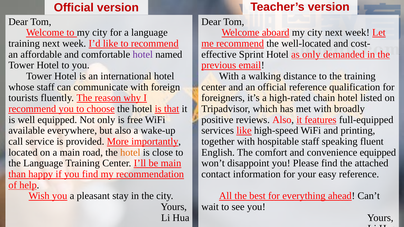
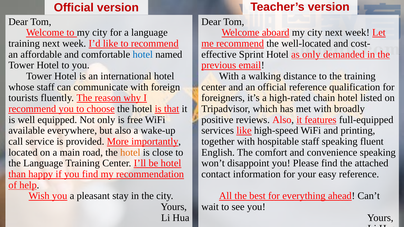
hotel colour: purple -> blue (143, 54)
convenience equipped: equipped -> speaking (378, 153)
be main: main -> hotel (171, 163)
